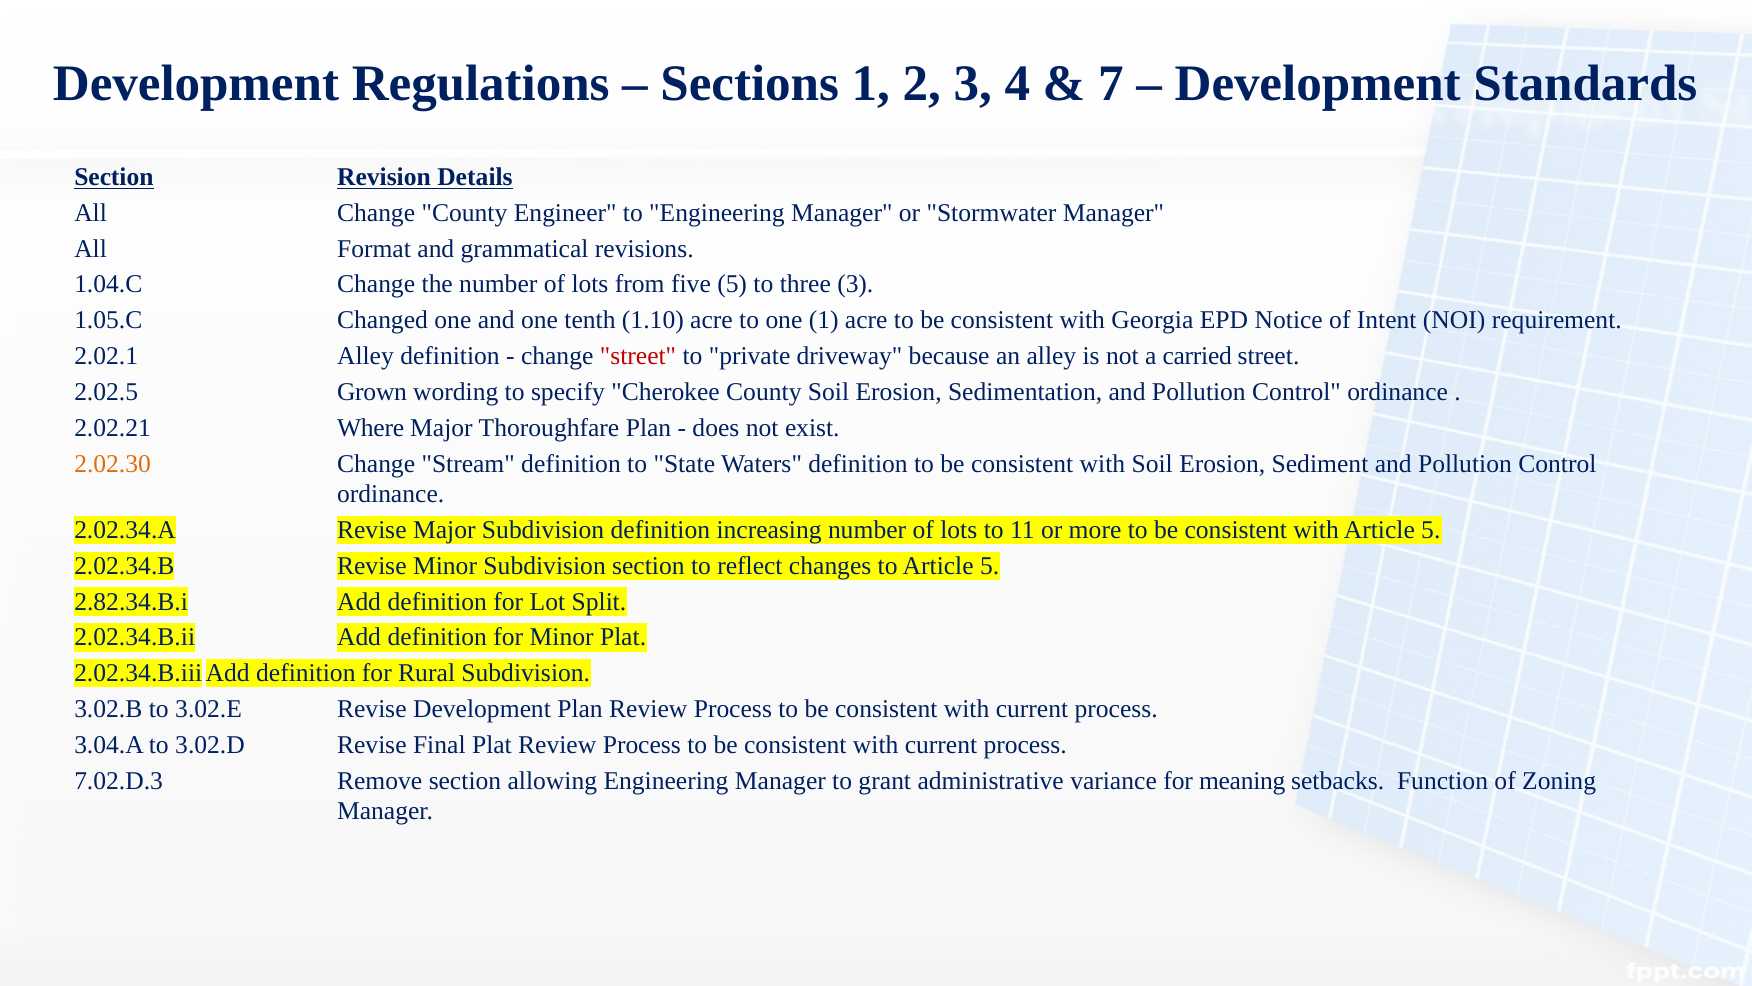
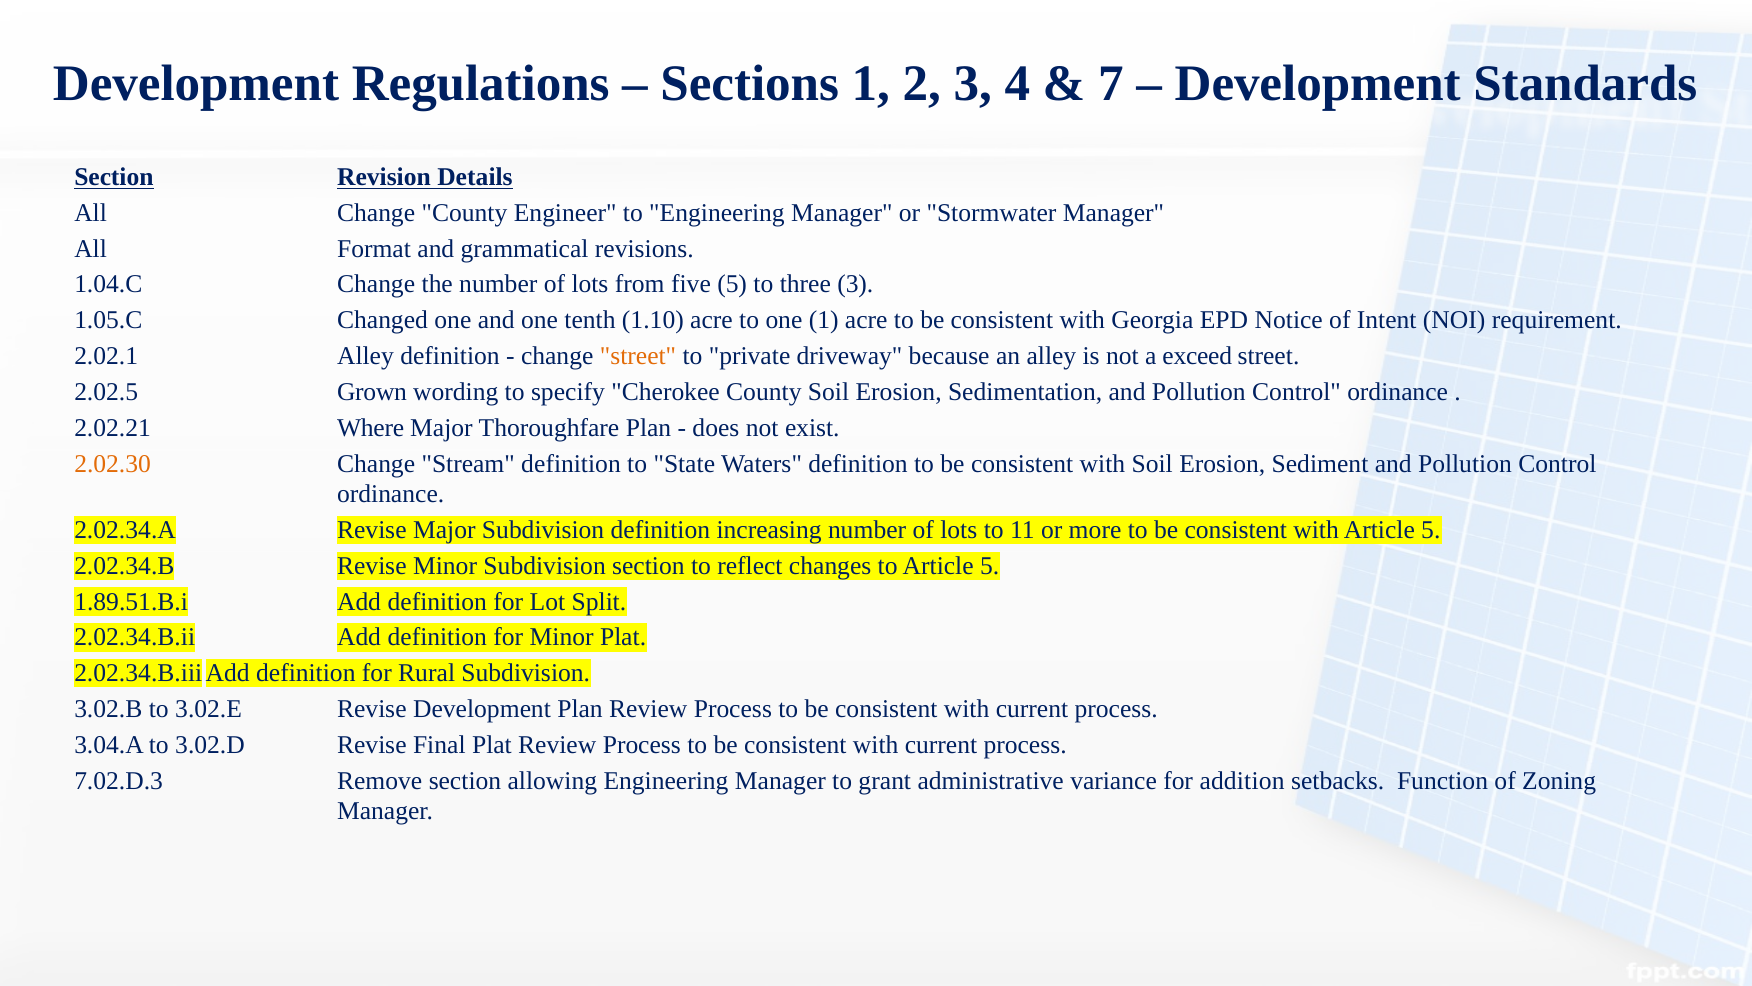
street colour: red -> orange (638, 356)
carried: carried -> exceed (1197, 356)
2.82.34.B.i: 2.82.34.B.i -> 1.89.51.B.i (131, 602)
meaning: meaning -> addition (1242, 781)
